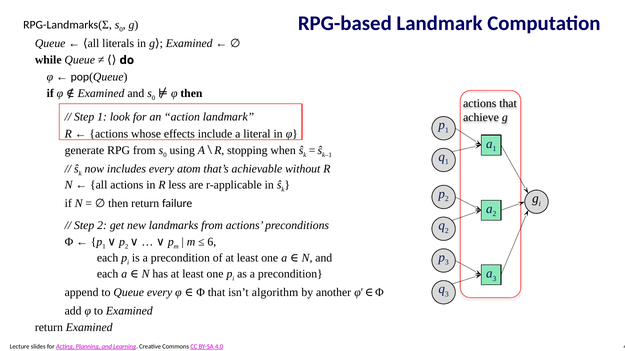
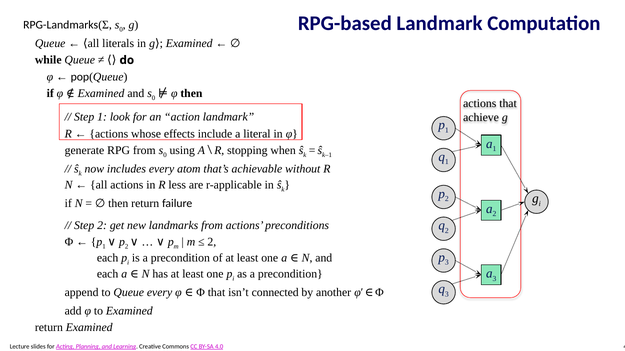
6: 6 -> 2 (212, 242)
algorithm: algorithm -> connected (275, 293)
